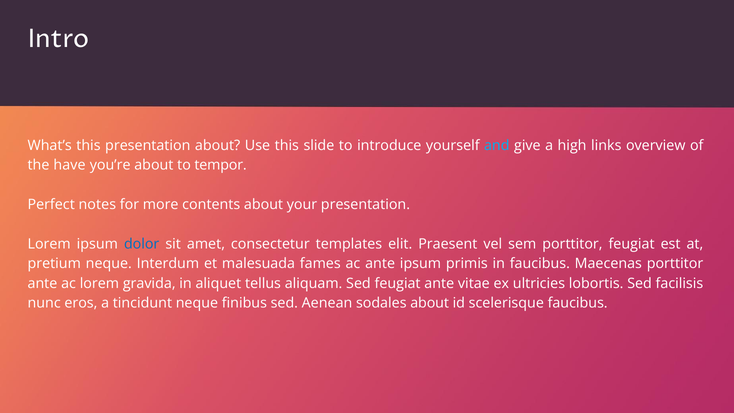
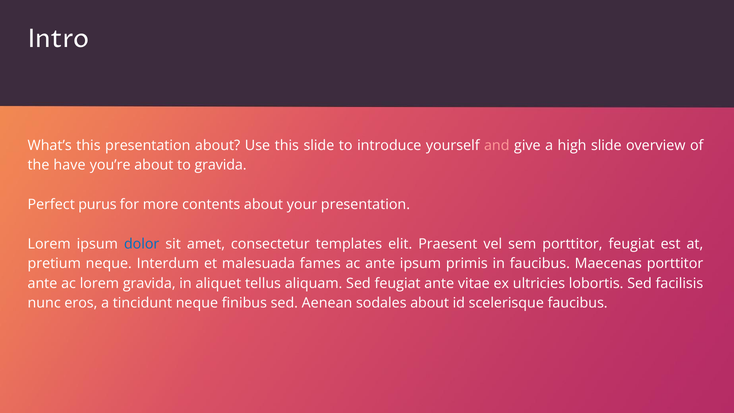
and colour: light blue -> pink (497, 145)
high links: links -> slide (606, 145)
to tempor: tempor -> gravida (221, 165)
notes: notes -> purus (97, 205)
